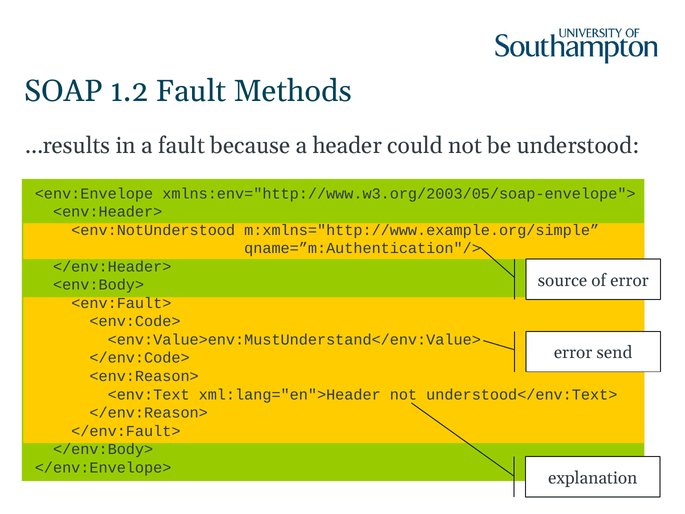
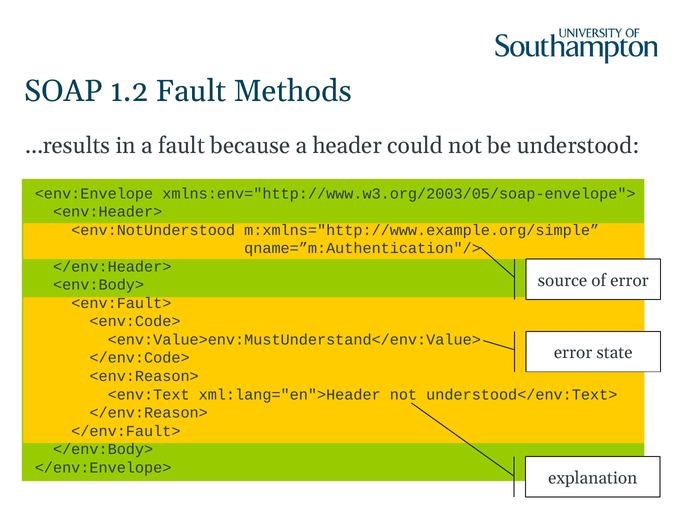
send: send -> state (614, 353)
